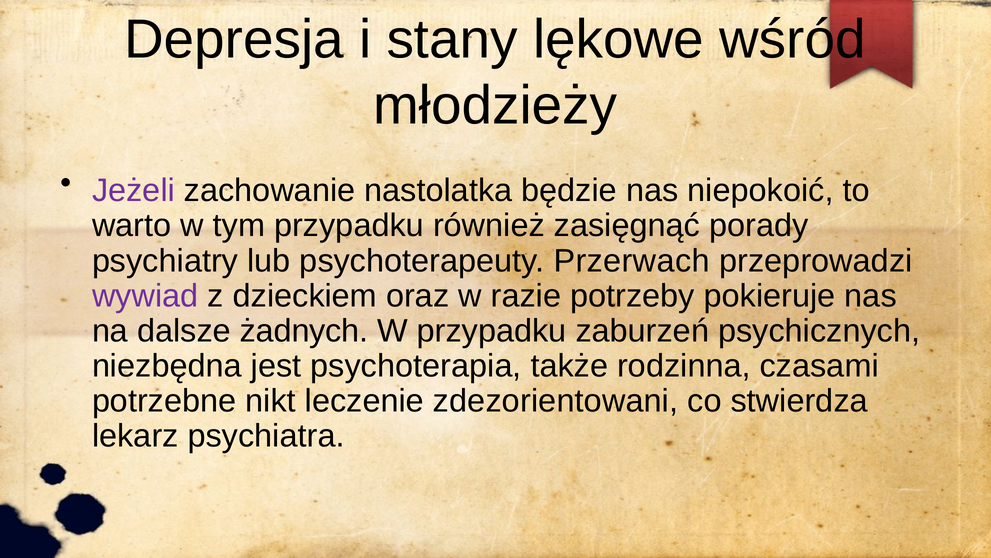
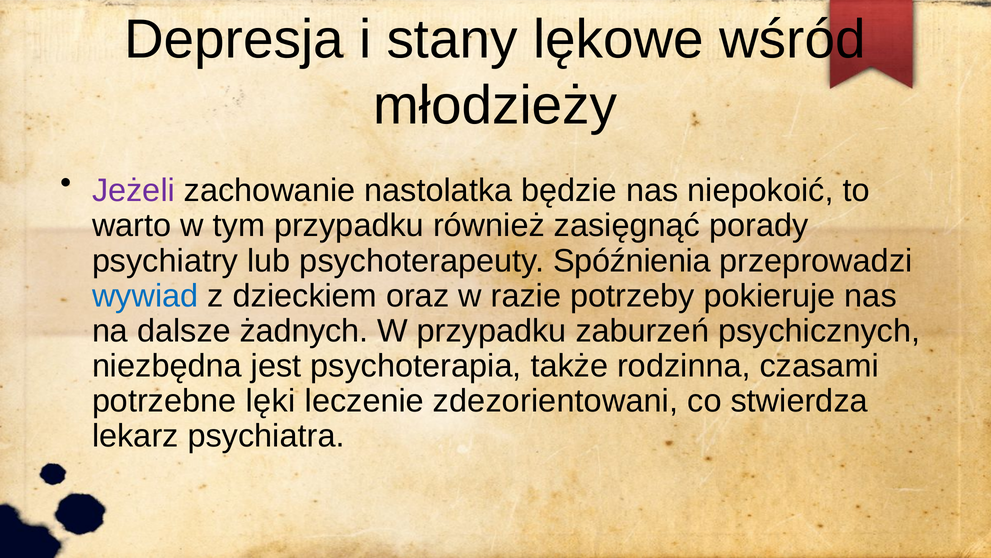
Przerwach: Przerwach -> Spóźnienia (632, 261)
wywiad colour: purple -> blue (145, 296)
nikt: nikt -> lęki (270, 401)
